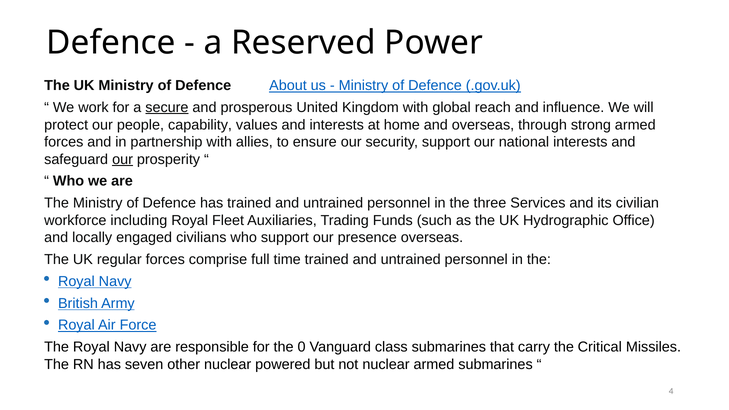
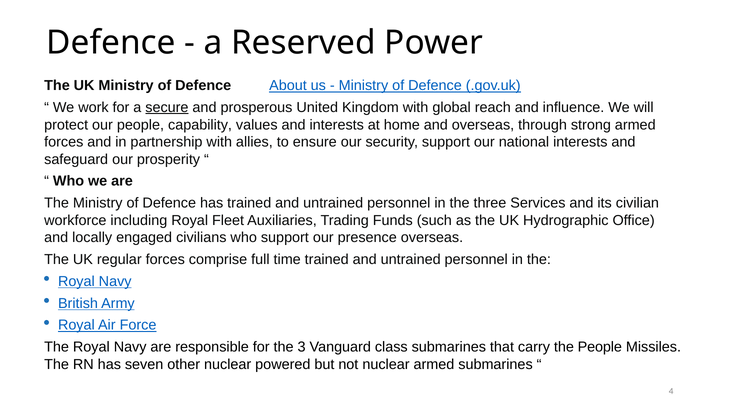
our underline: present -> none (123, 159)
0: 0 -> 3 (302, 347)
the Critical: Critical -> People (600, 347)
